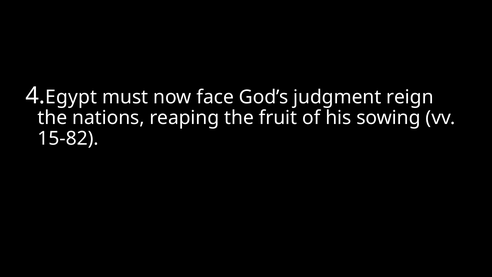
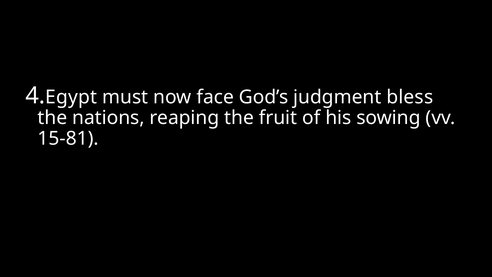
reign: reign -> bless (410, 97)
15-82: 15-82 -> 15-81 (68, 139)
